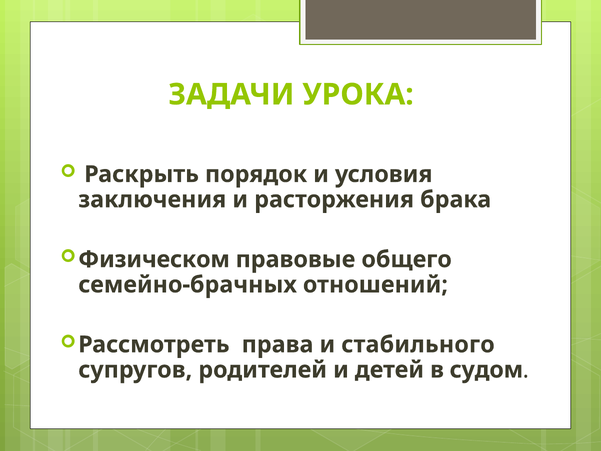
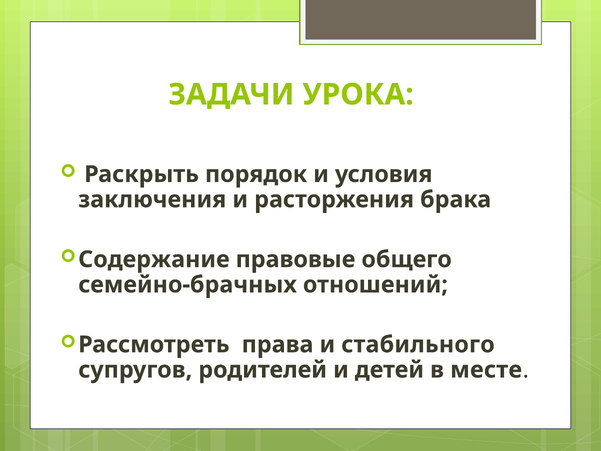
Физическом: Физическом -> Содержание (154, 259)
судом: судом -> месте (486, 370)
